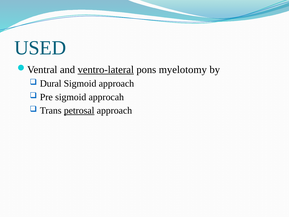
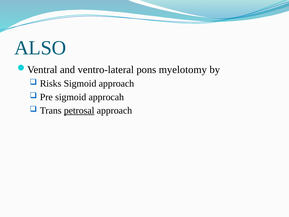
USED: USED -> ALSO (40, 48)
ventro-lateral underline: present -> none (106, 70)
Dural: Dural -> Risks (51, 83)
